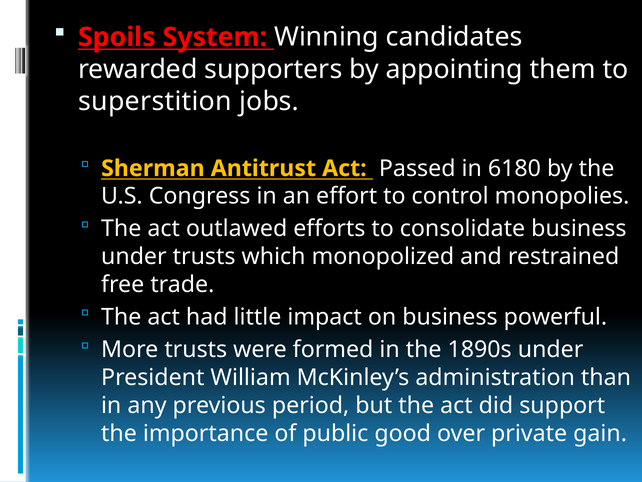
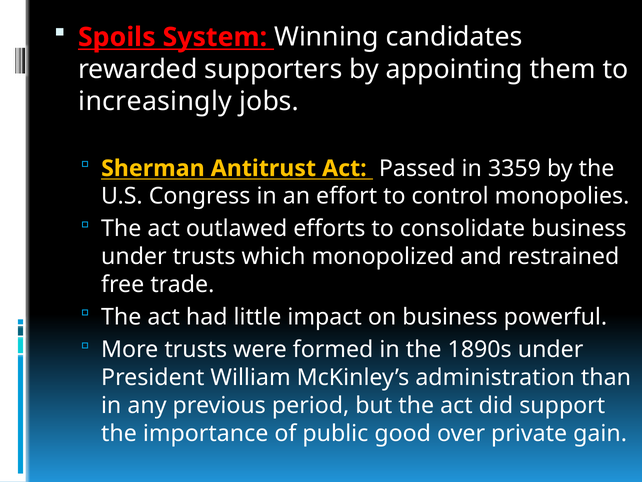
superstition: superstition -> increasingly (155, 101)
6180: 6180 -> 3359 (514, 168)
